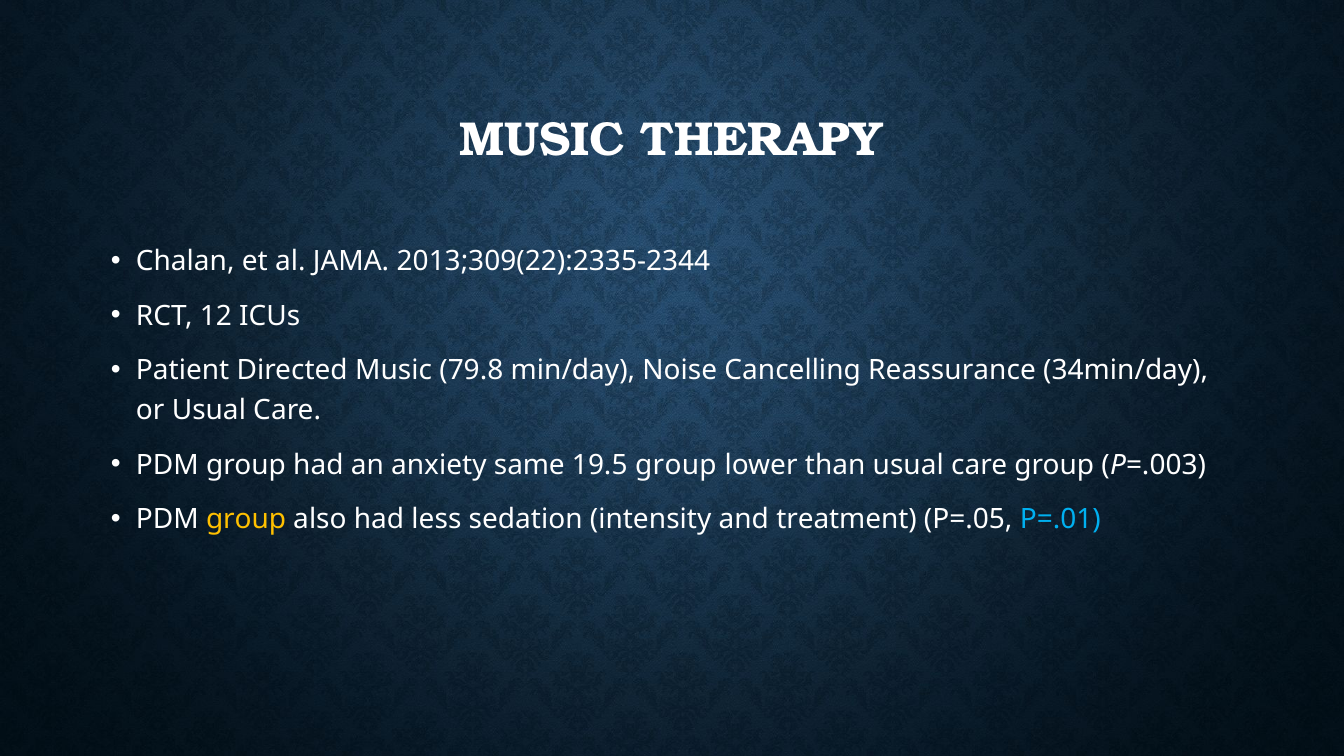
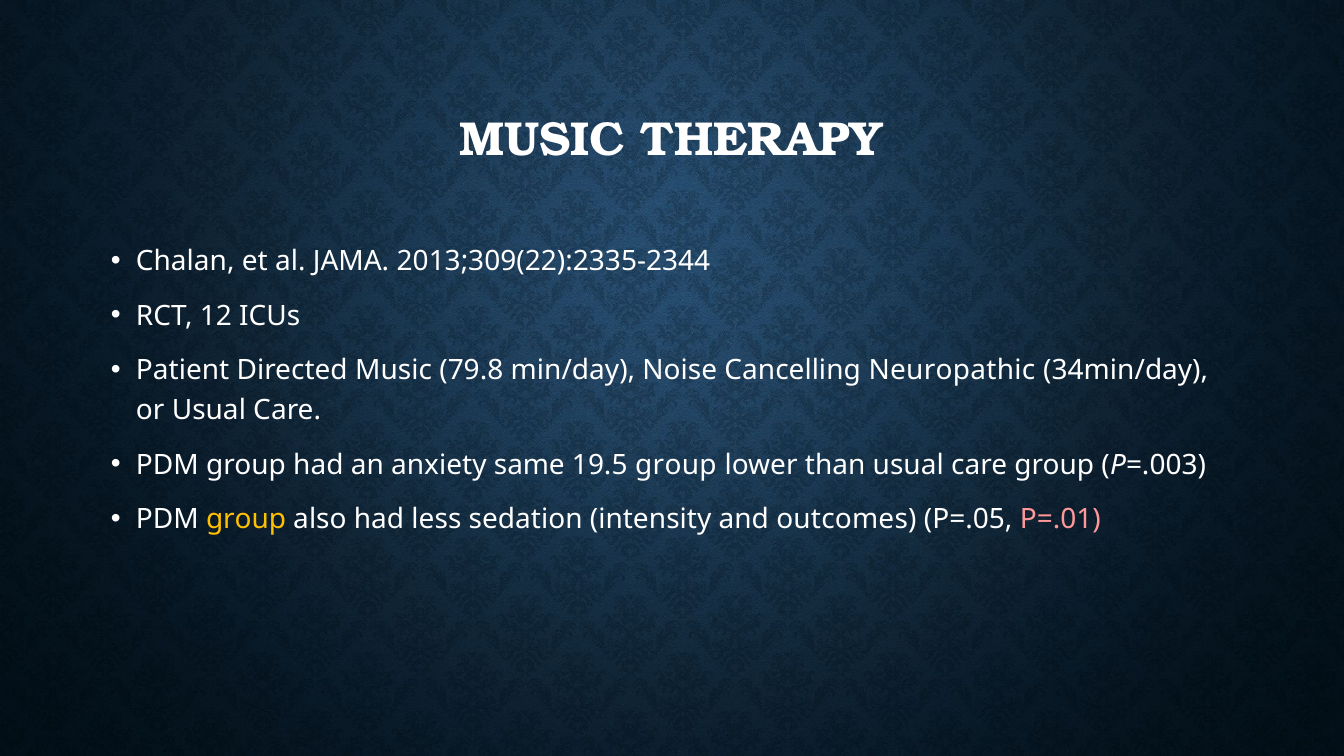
Reassurance: Reassurance -> Neuropathic (952, 370)
treatment: treatment -> outcomes (846, 519)
P=.01 colour: light blue -> pink (1060, 519)
